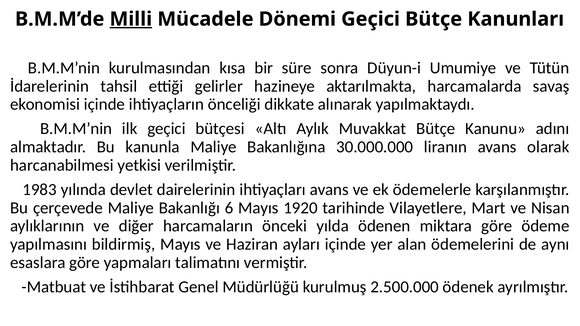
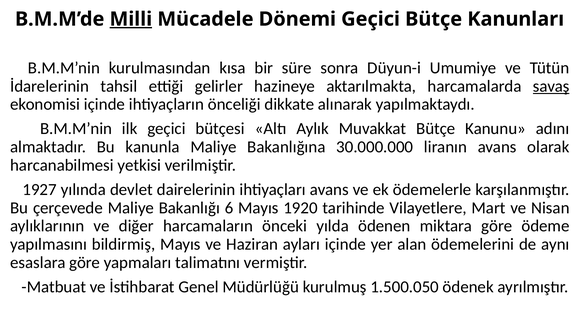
savaş underline: none -> present (551, 86)
1983: 1983 -> 1927 (40, 190)
2.500.000: 2.500.000 -> 1.500.050 (405, 287)
